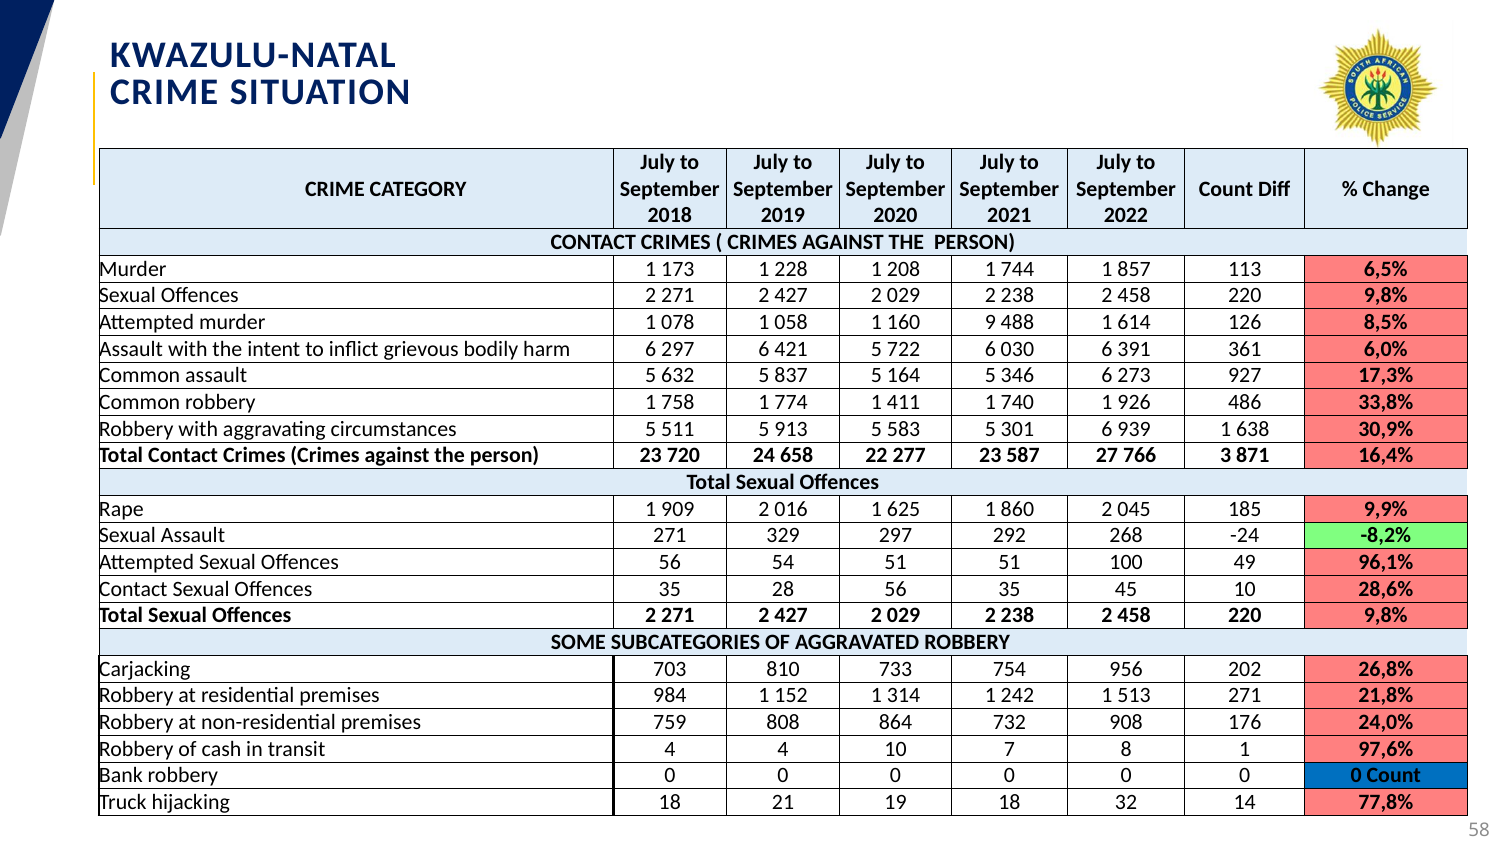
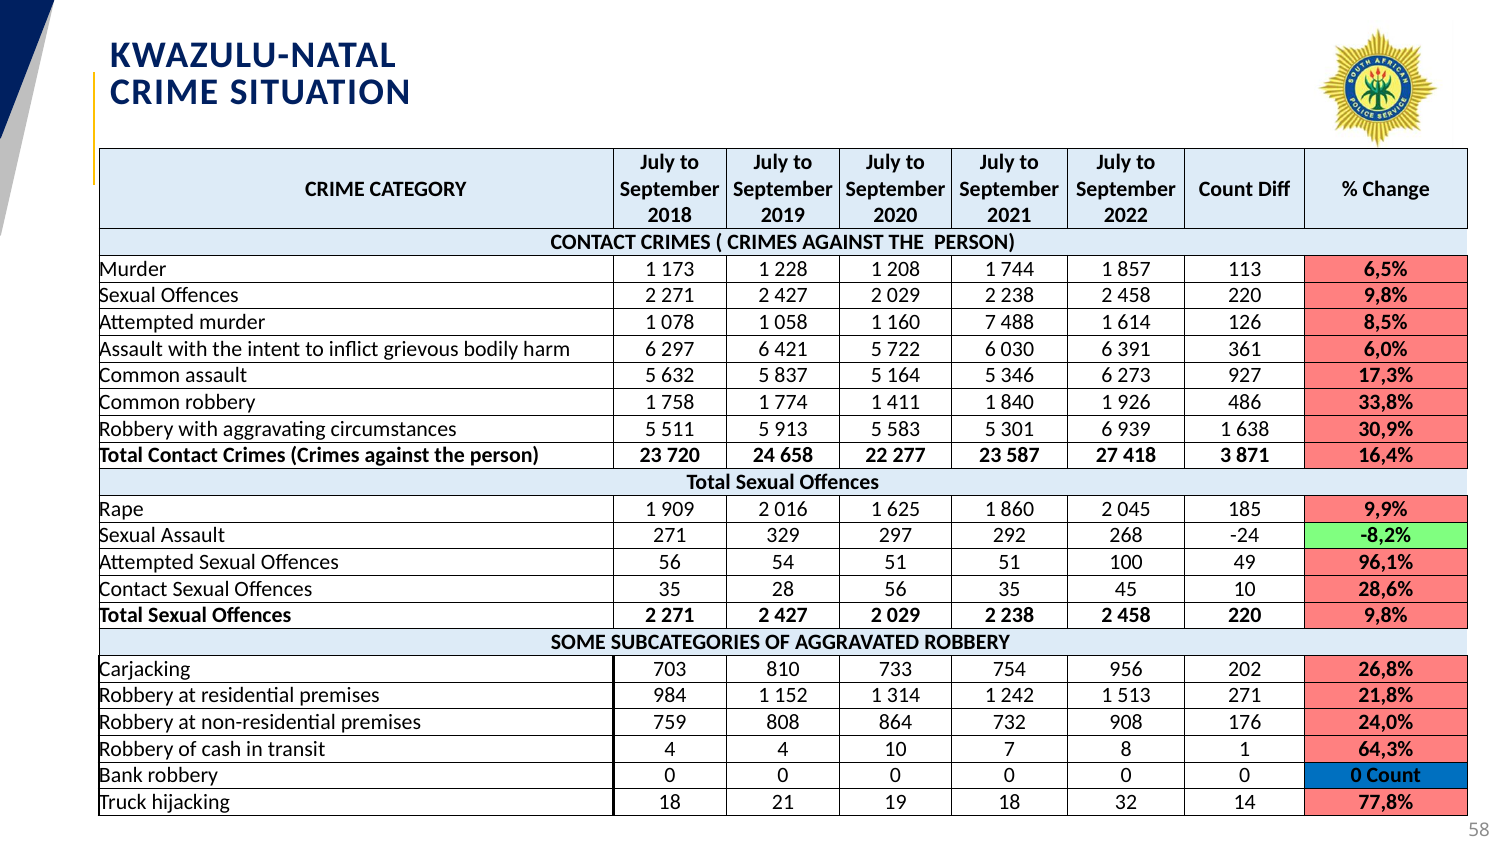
160 9: 9 -> 7 (990, 322)
740: 740 -> 840 (1017, 402)
766: 766 -> 418 (1140, 456)
97,6%: 97,6% -> 64,3% (1386, 749)
